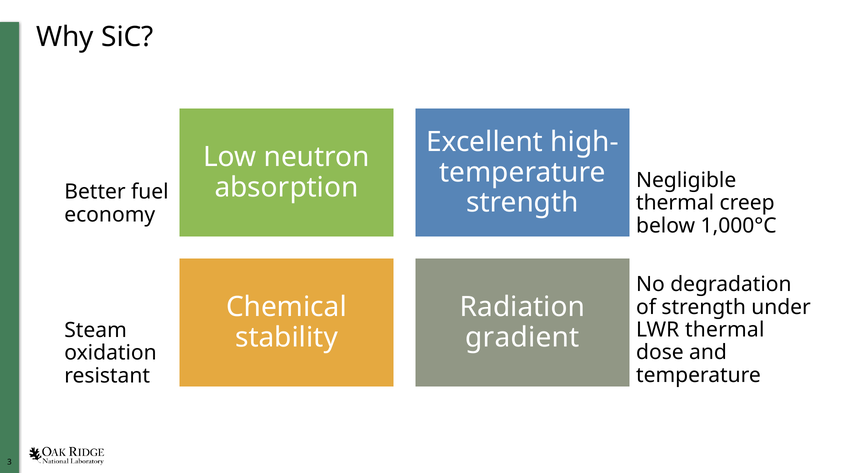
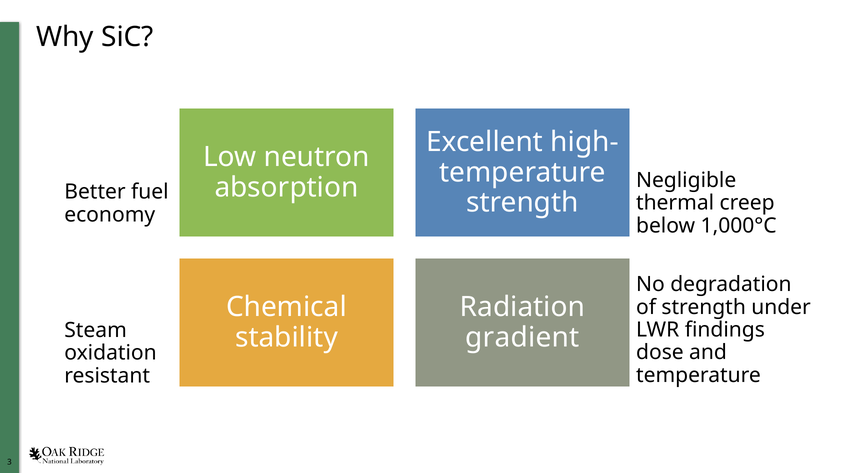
LWR thermal: thermal -> findings (725, 330)
